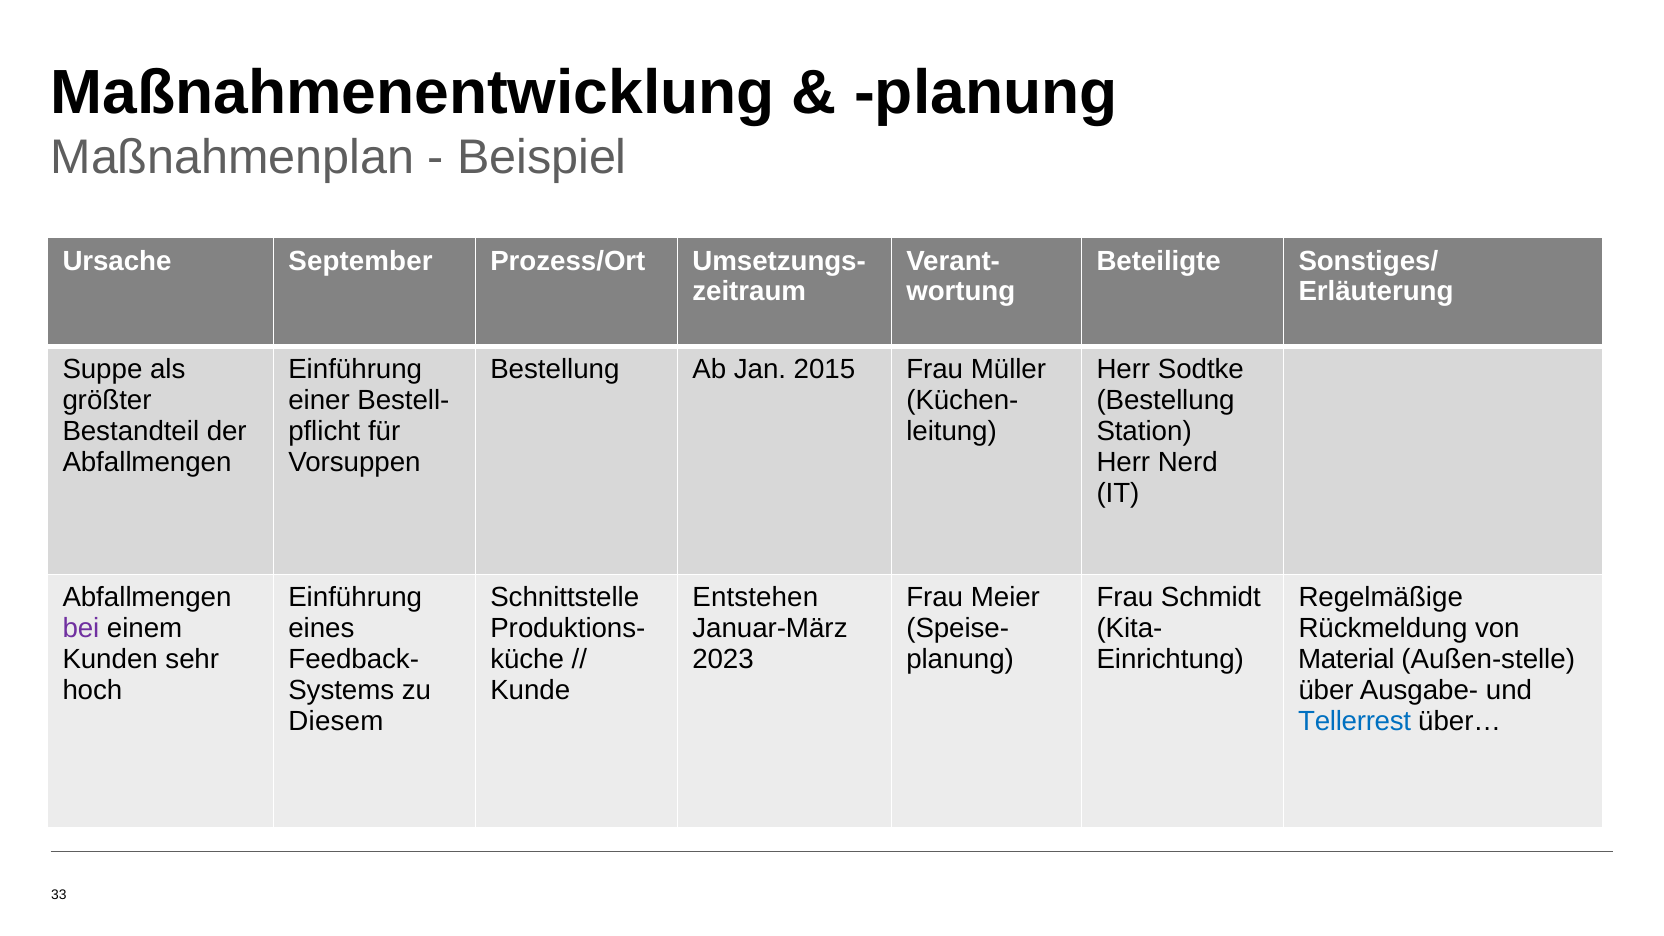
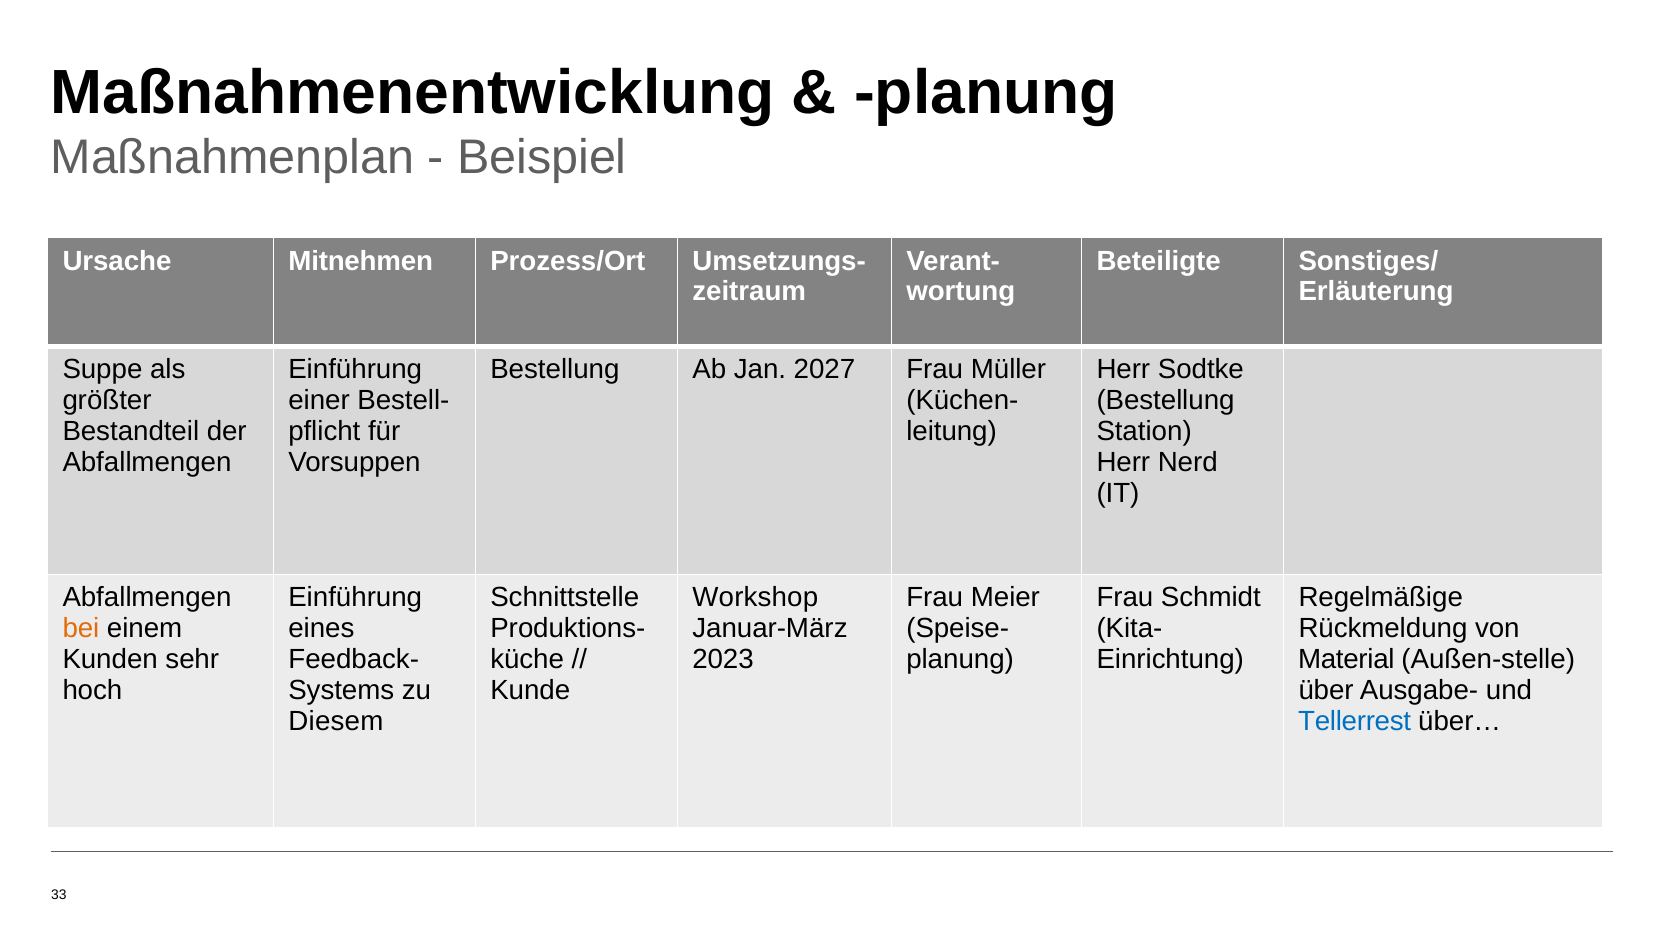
September: September -> Mitnehmen (361, 261)
2015: 2015 -> 2027 (824, 370)
Entstehen: Entstehen -> Workshop (755, 598)
bei colour: purple -> orange (81, 629)
